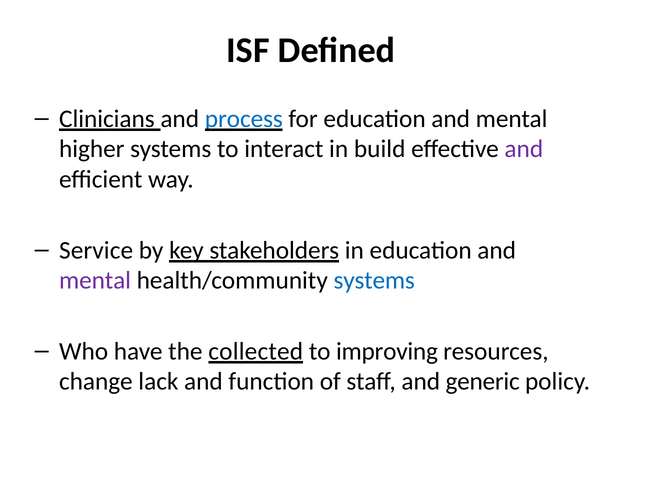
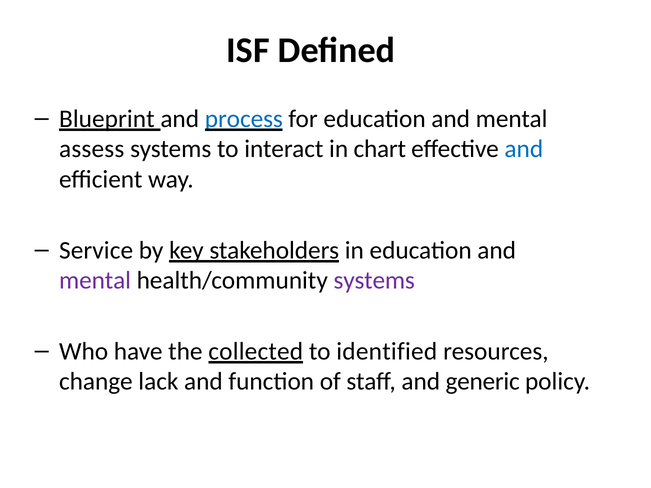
Clinicians: Clinicians -> Blueprint (107, 119)
higher: higher -> assess (92, 149)
build: build -> chart (380, 149)
and colour: purple -> blue (524, 149)
systems colour: blue -> purple (374, 281)
improving: improving -> identified (387, 351)
